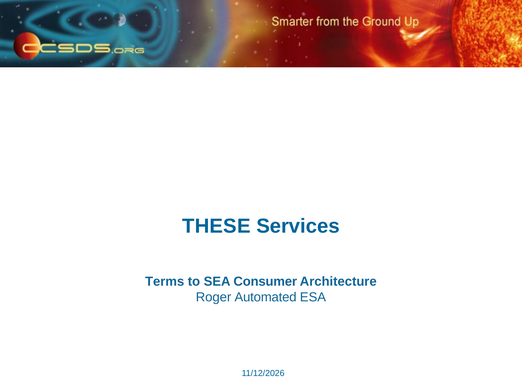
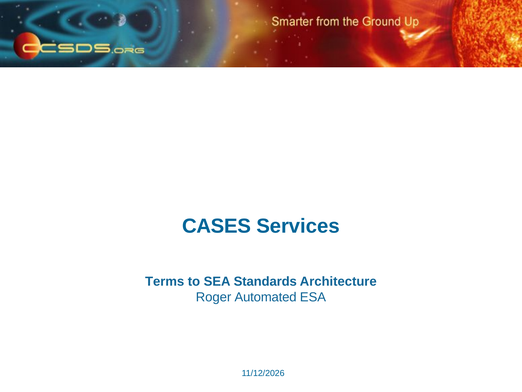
THESE: THESE -> CASES (217, 226)
Consumer: Consumer -> Standards (265, 281)
